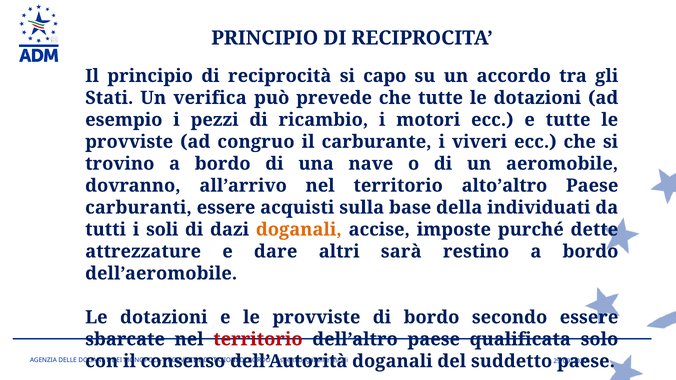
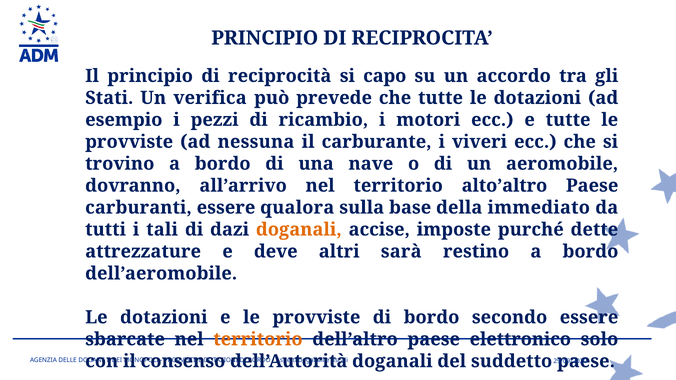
congruo: congruo -> nessuna (256, 142)
acquisti: acquisti -> qualora (297, 208)
individuati: individuati -> immediato (539, 208)
soli: soli -> tali (162, 230)
dare: dare -> deve (276, 252)
territorio colour: red -> orange (258, 339)
qualificata: qualificata -> elettronico (520, 339)
